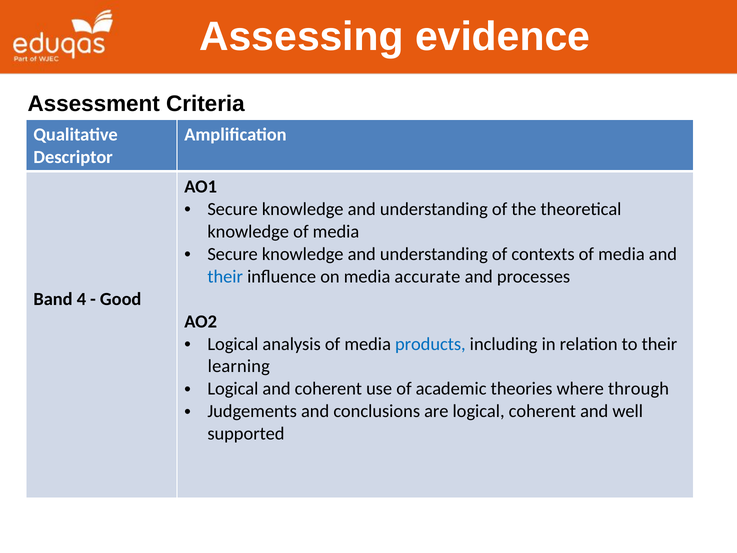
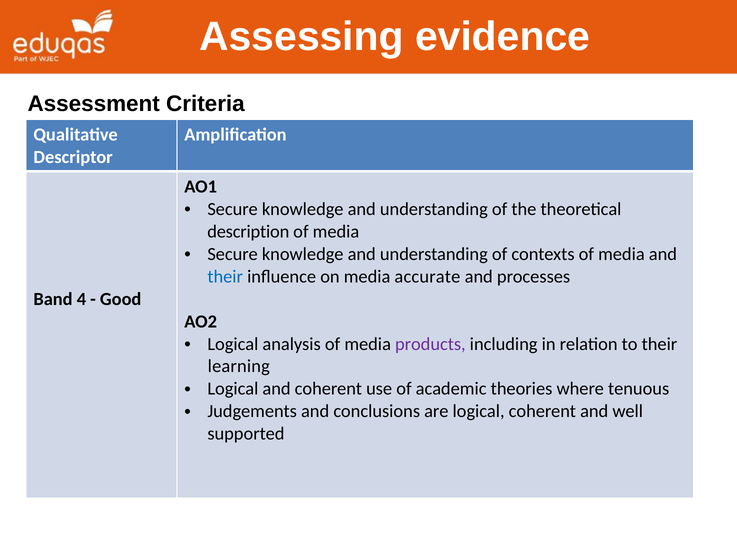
knowledge: knowledge -> description (248, 231)
products colour: blue -> purple (430, 344)
through: through -> tenuous (639, 389)
